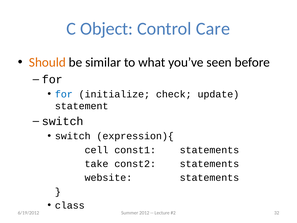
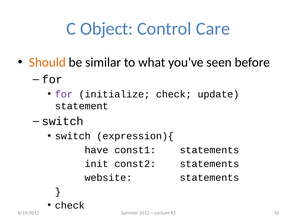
for colour: blue -> purple (64, 94)
cell: cell -> have (97, 150)
take: take -> init (97, 164)
class: class -> check (70, 205)
